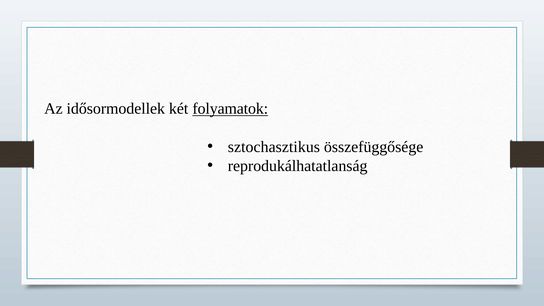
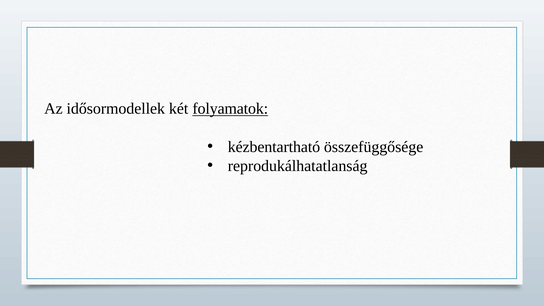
sztochasztikus: sztochasztikus -> kézbentartható (274, 147)
